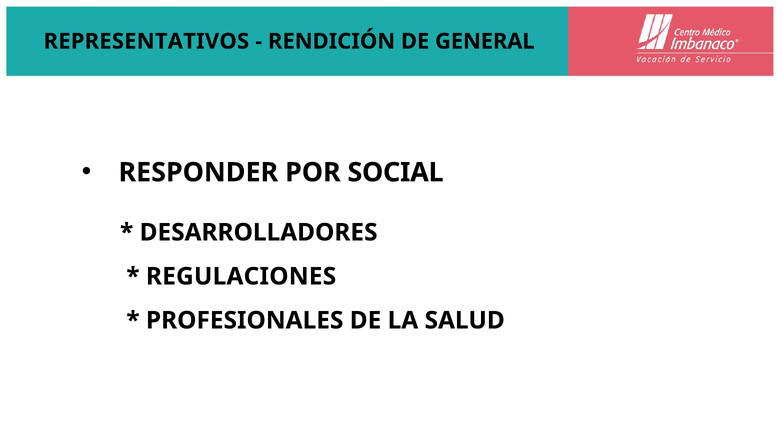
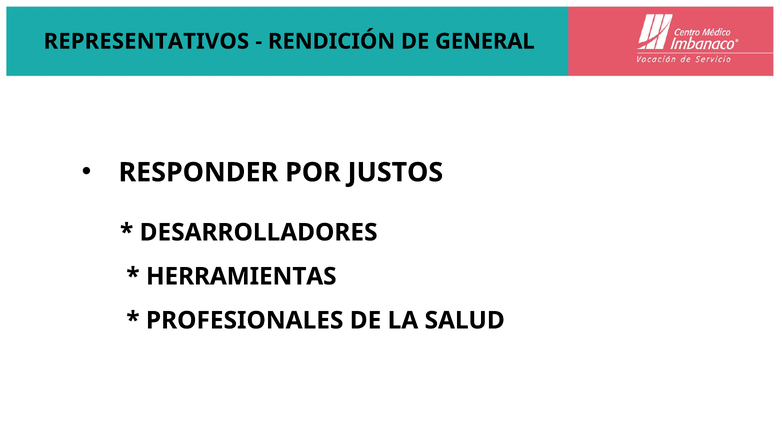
SOCIAL: SOCIAL -> JUSTOS (395, 172)
REGULACIONES: REGULACIONES -> HERRAMIENTAS (241, 276)
